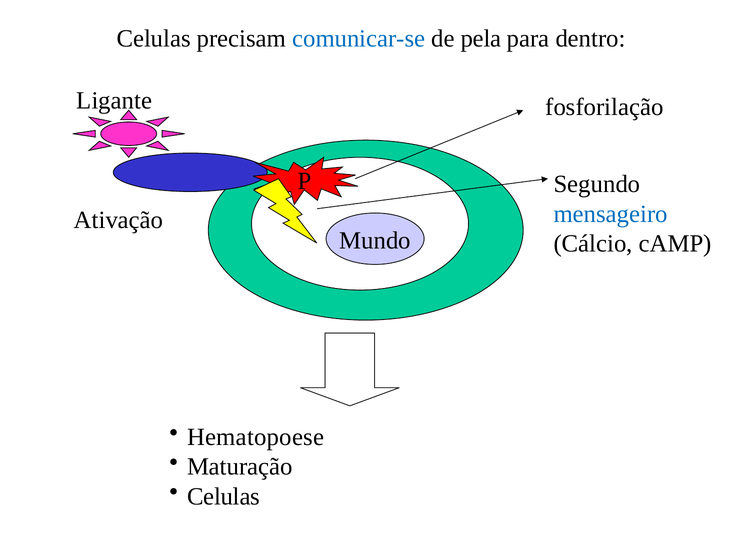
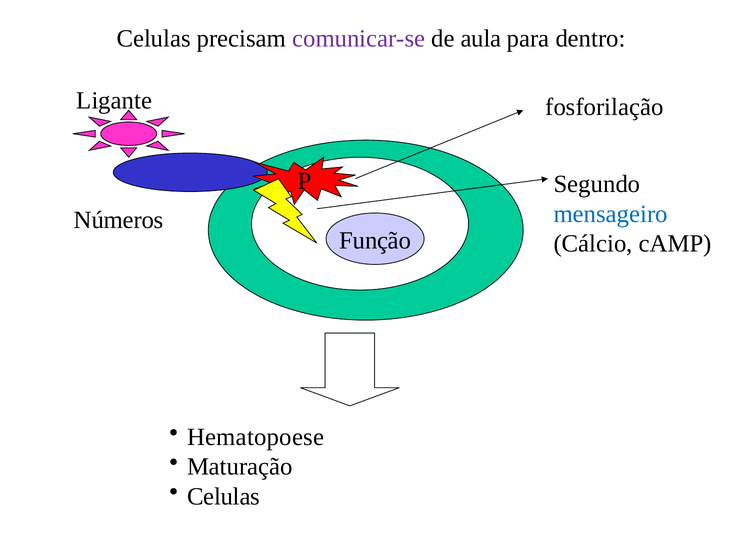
comunicar-se colour: blue -> purple (359, 39)
pela: pela -> aula (481, 39)
Ativação: Ativação -> Números (119, 220)
Mundo: Mundo -> Função (375, 241)
